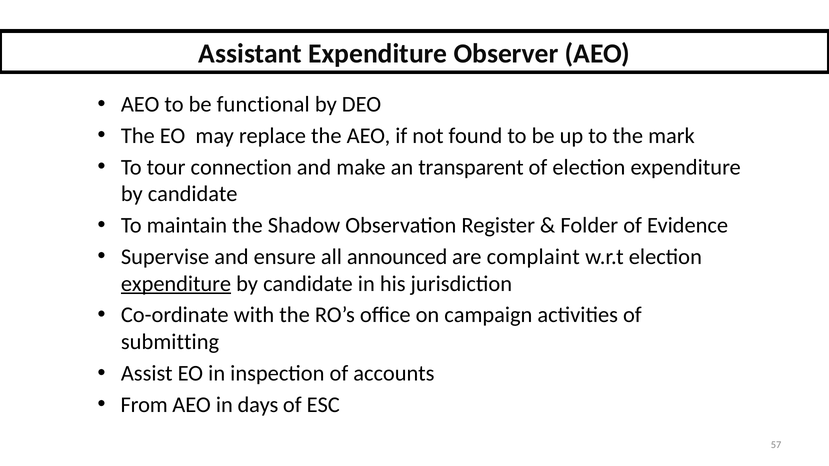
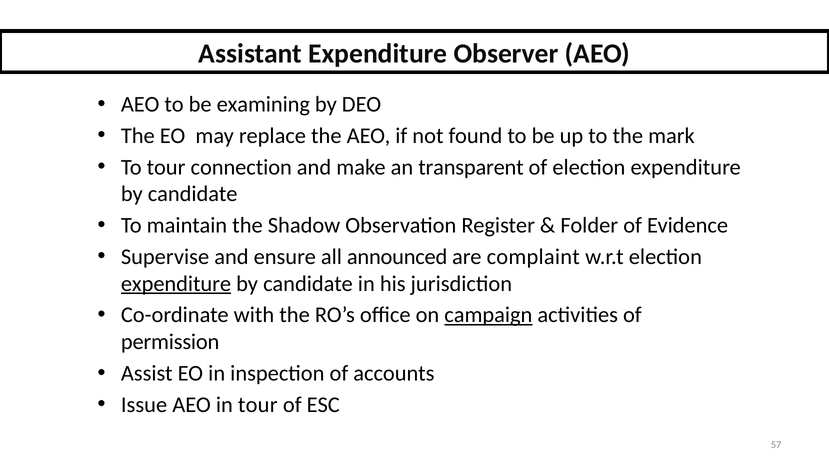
functional: functional -> examining (263, 104)
campaign underline: none -> present (488, 315)
submitting: submitting -> permission (170, 342)
From: From -> Issue (144, 405)
in days: days -> tour (258, 405)
